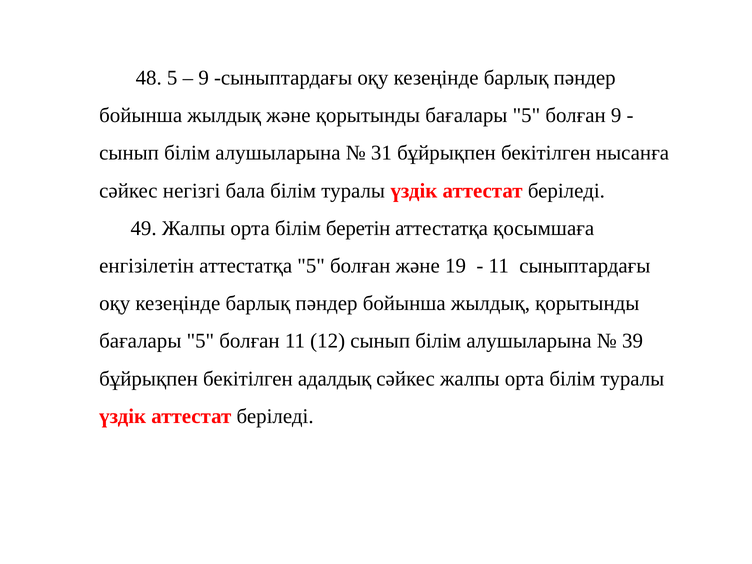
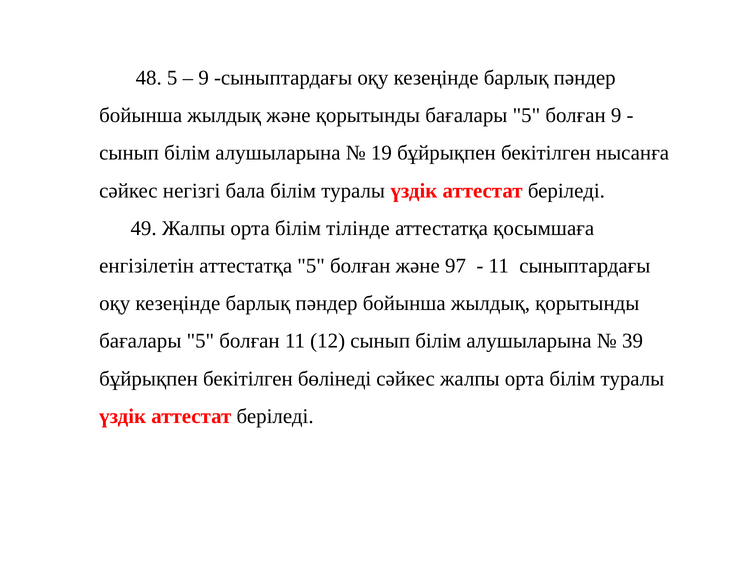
31: 31 -> 19 (381, 153)
беретін: беретін -> тілінде (358, 228)
19: 19 -> 97 (456, 266)
адалдық: адалдық -> бөлінеді (335, 379)
